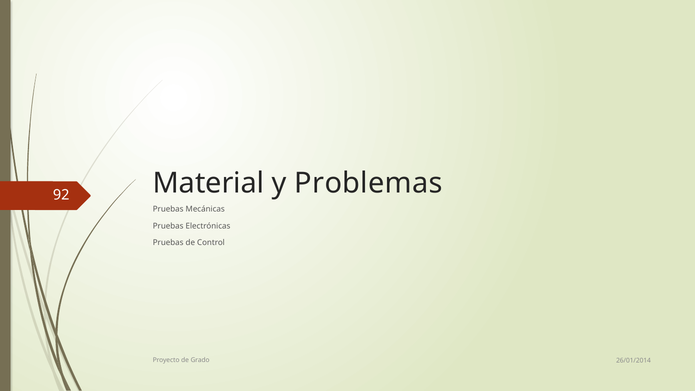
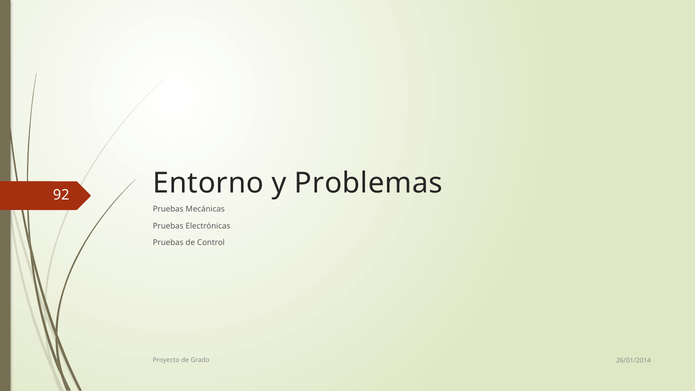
Material: Material -> Entorno (208, 183)
